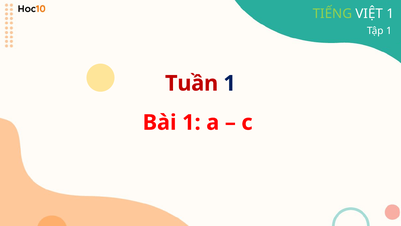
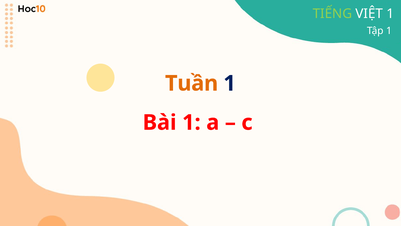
Tuần colour: red -> orange (192, 83)
